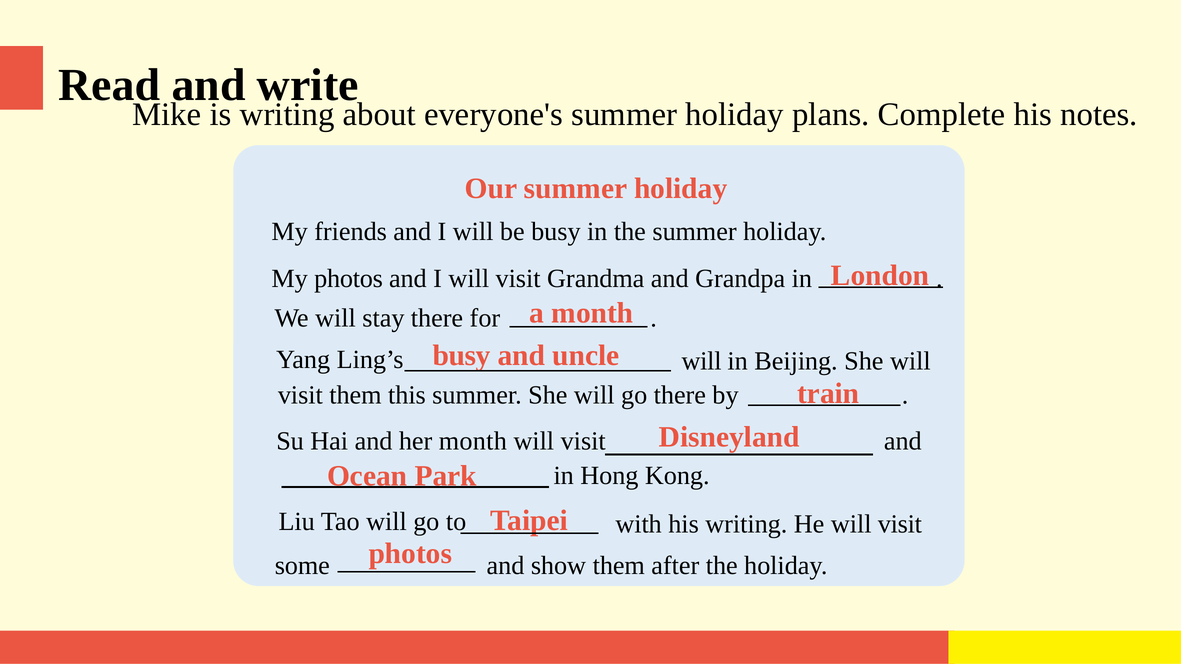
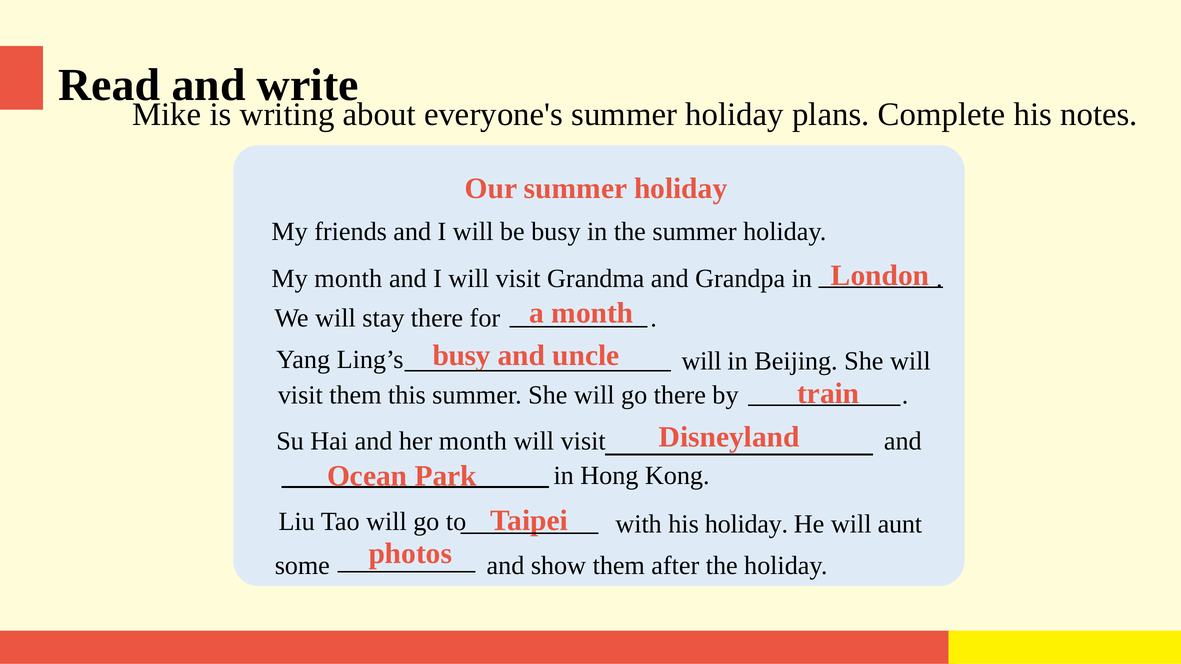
My photos: photos -> month (348, 279)
his writing: writing -> holiday (746, 524)
He will visit: visit -> aunt (900, 524)
